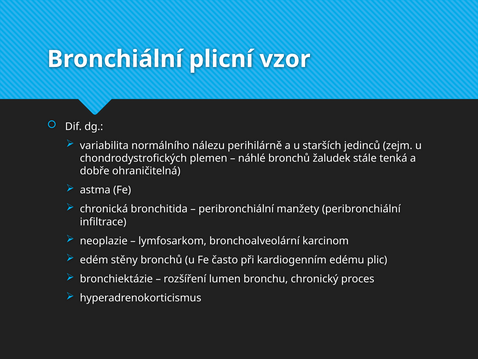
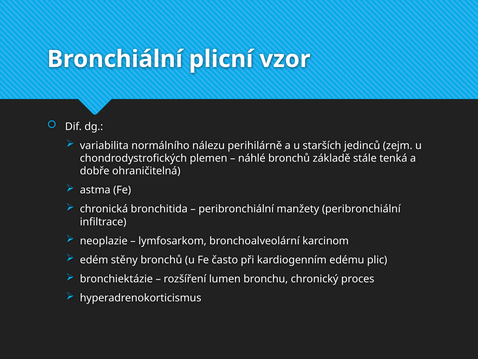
žaludek: žaludek -> základě (332, 158)
